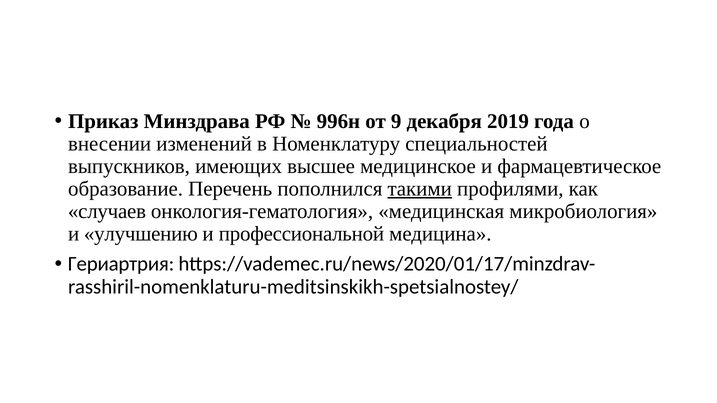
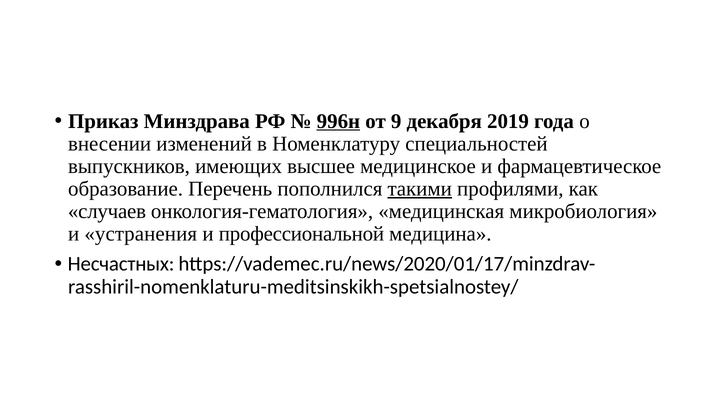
996н underline: none -> present (338, 121)
улучшению: улучшению -> устранения (141, 234)
Гериартрия: Гериартрия -> Несчастных (121, 264)
